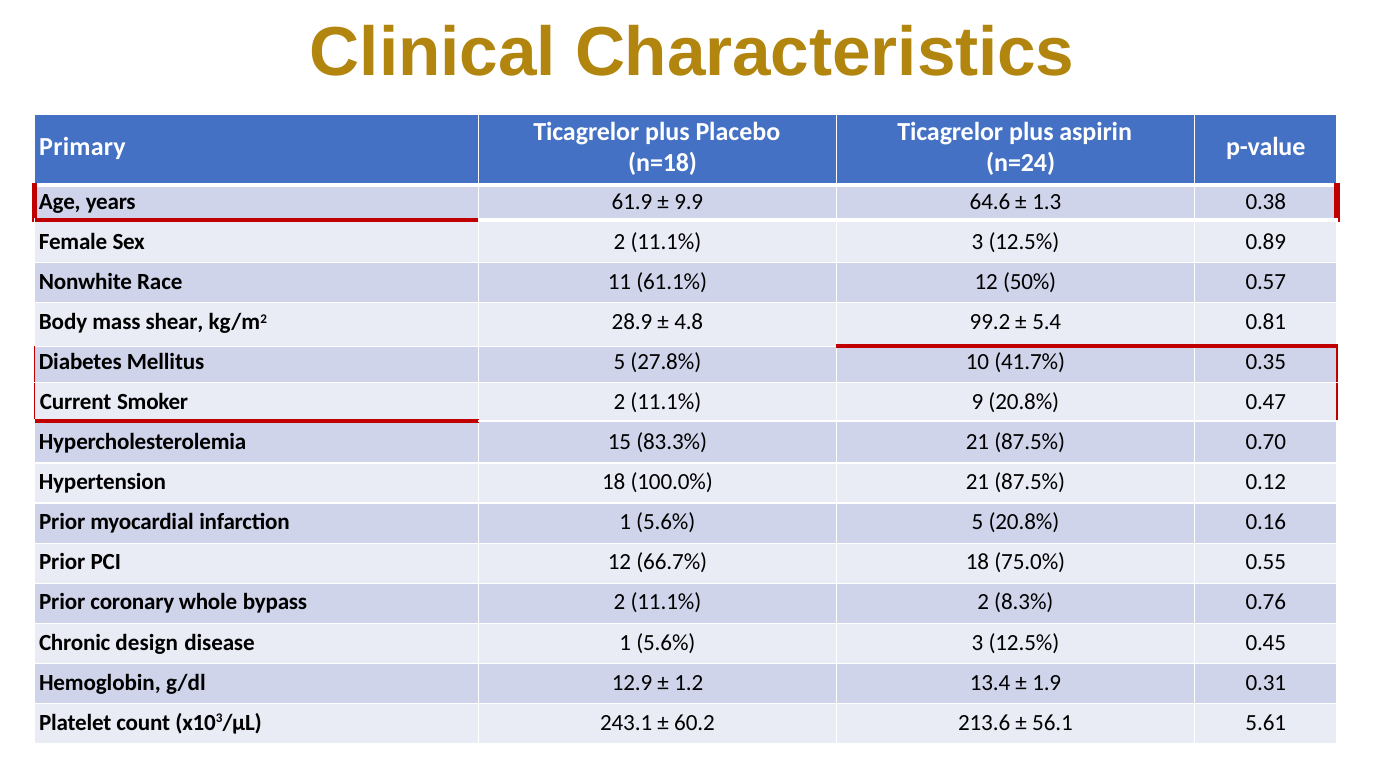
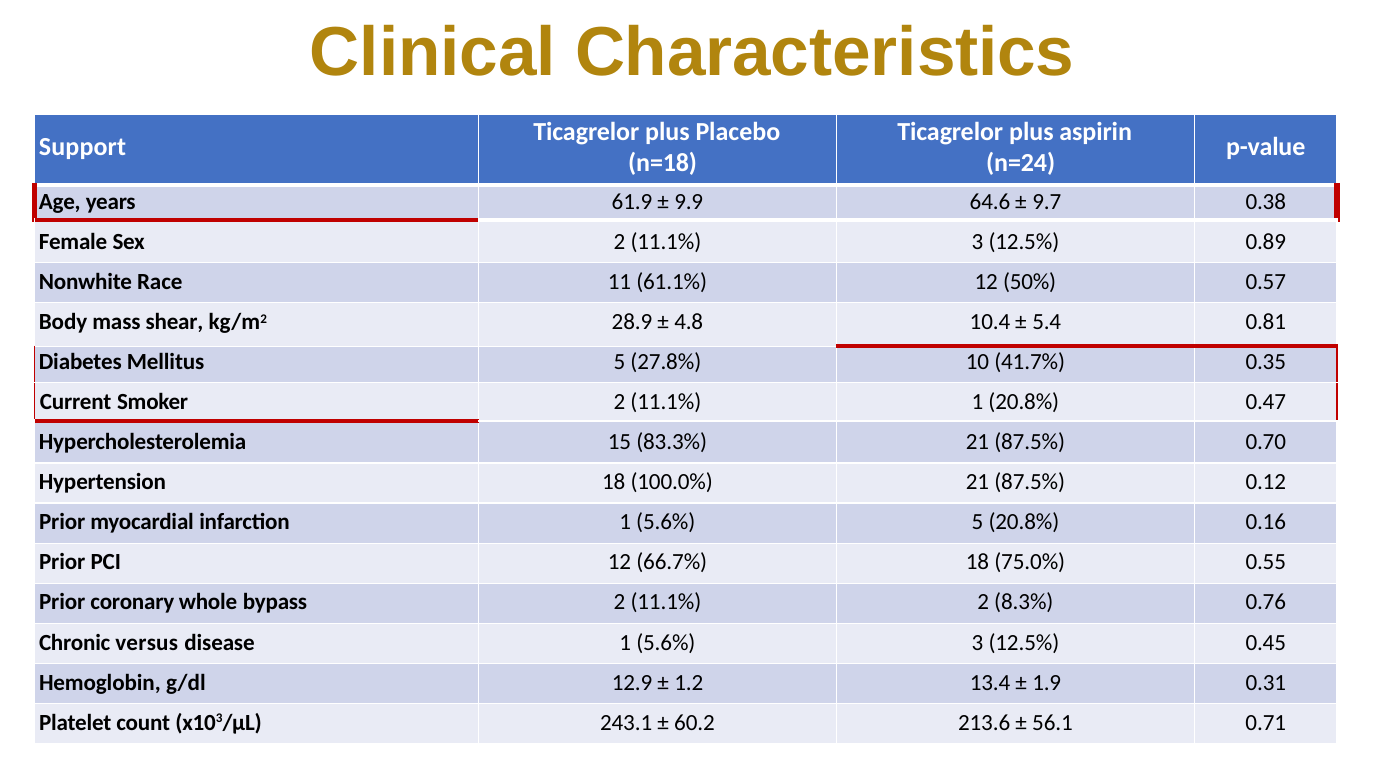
Primary: Primary -> Support (83, 147)
1.3: 1.3 -> 9.7 (1047, 202)
99.2: 99.2 -> 10.4 (990, 322)
11.1% 9: 9 -> 1 (977, 402)
design: design -> versus (147, 643)
5.61: 5.61 -> 0.71 (1266, 723)
